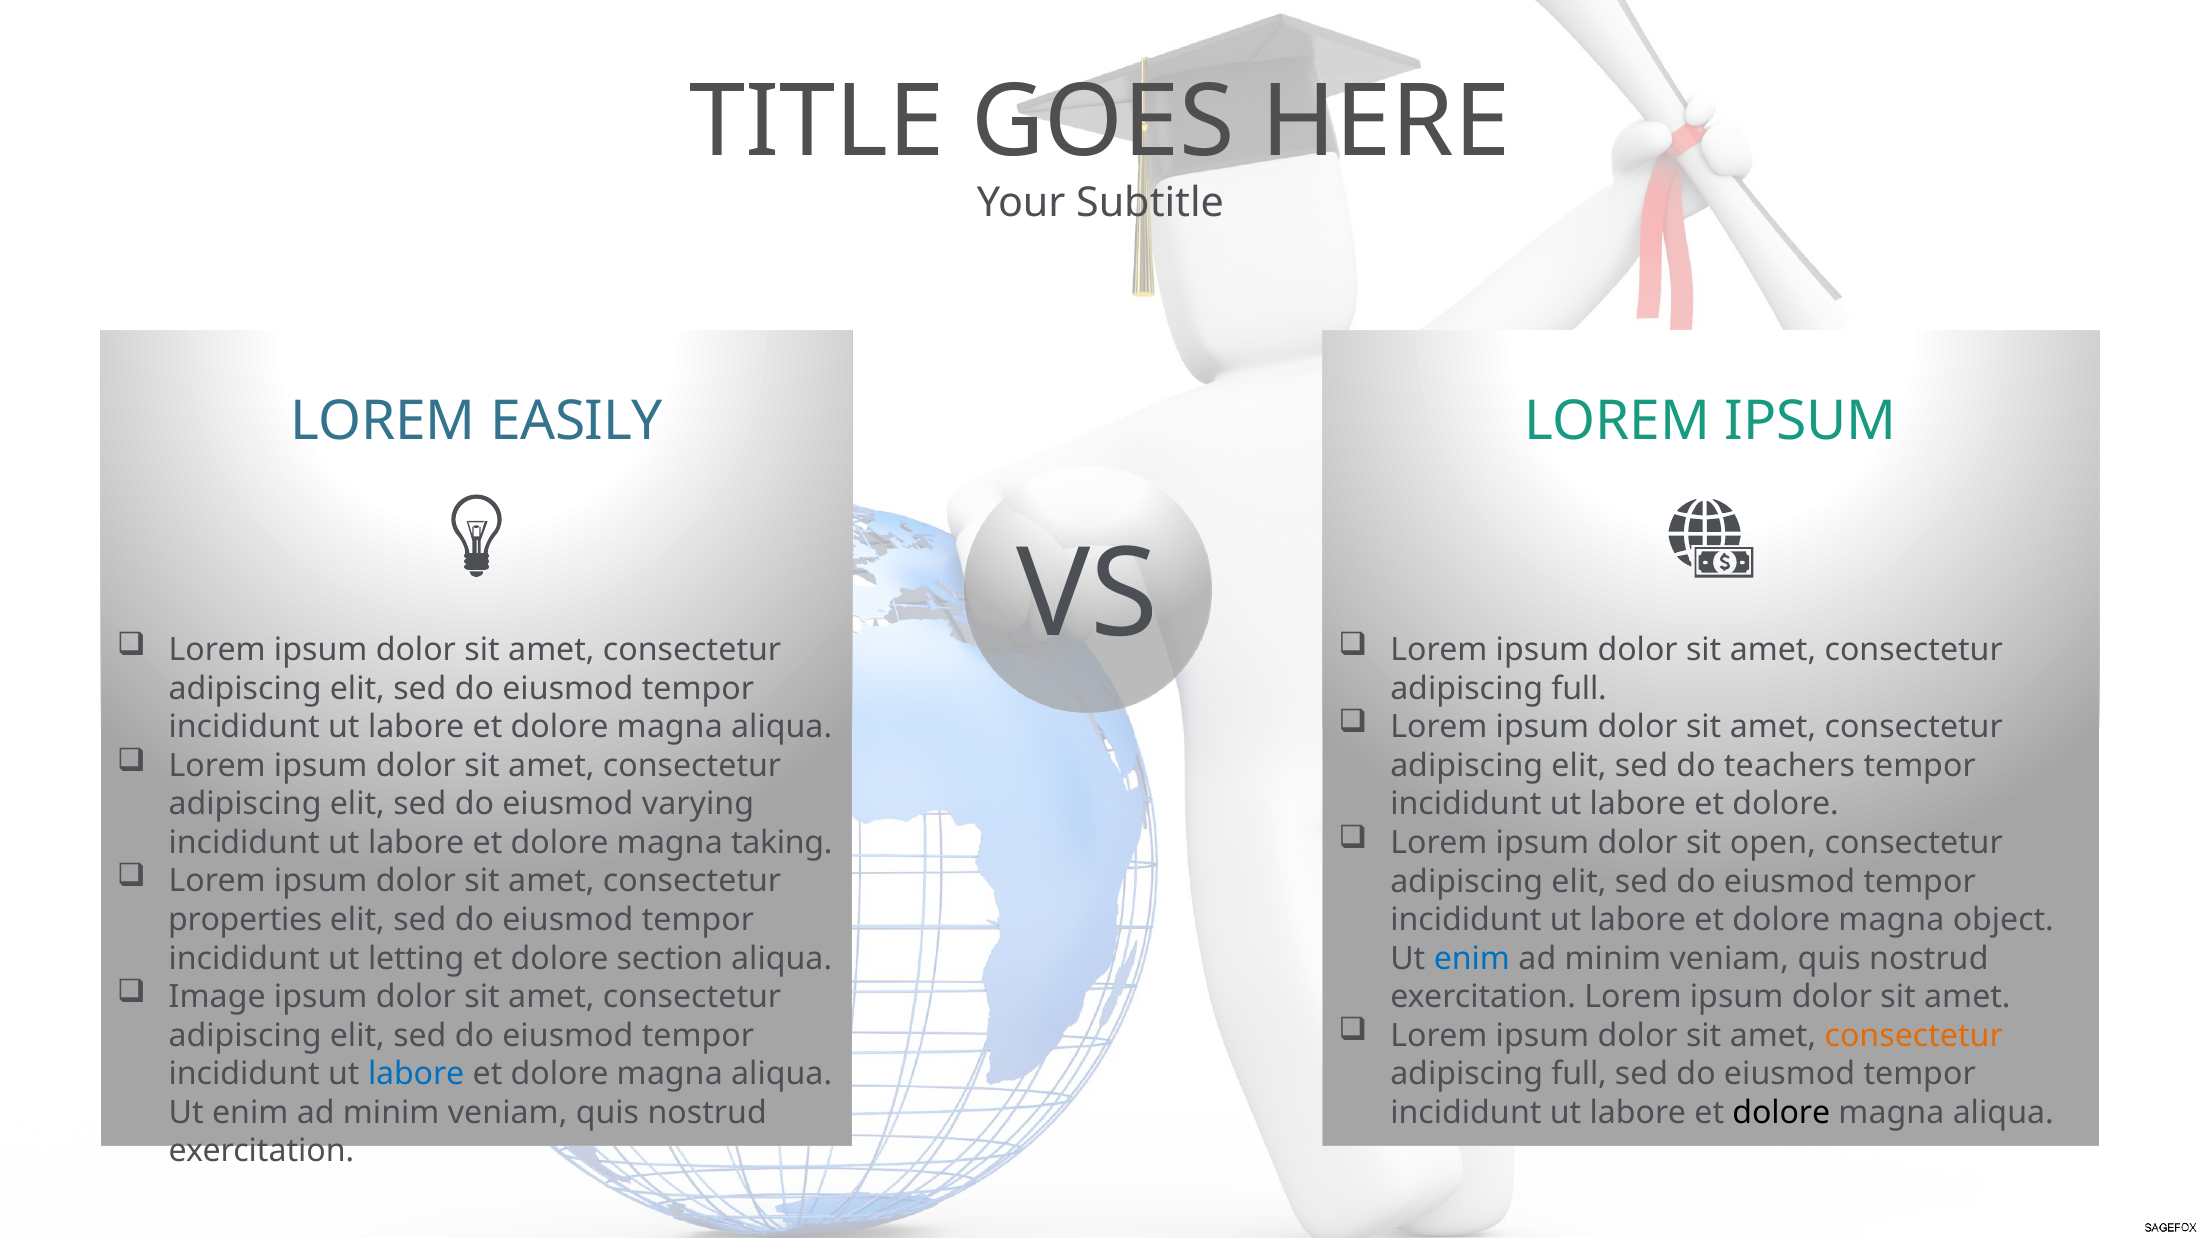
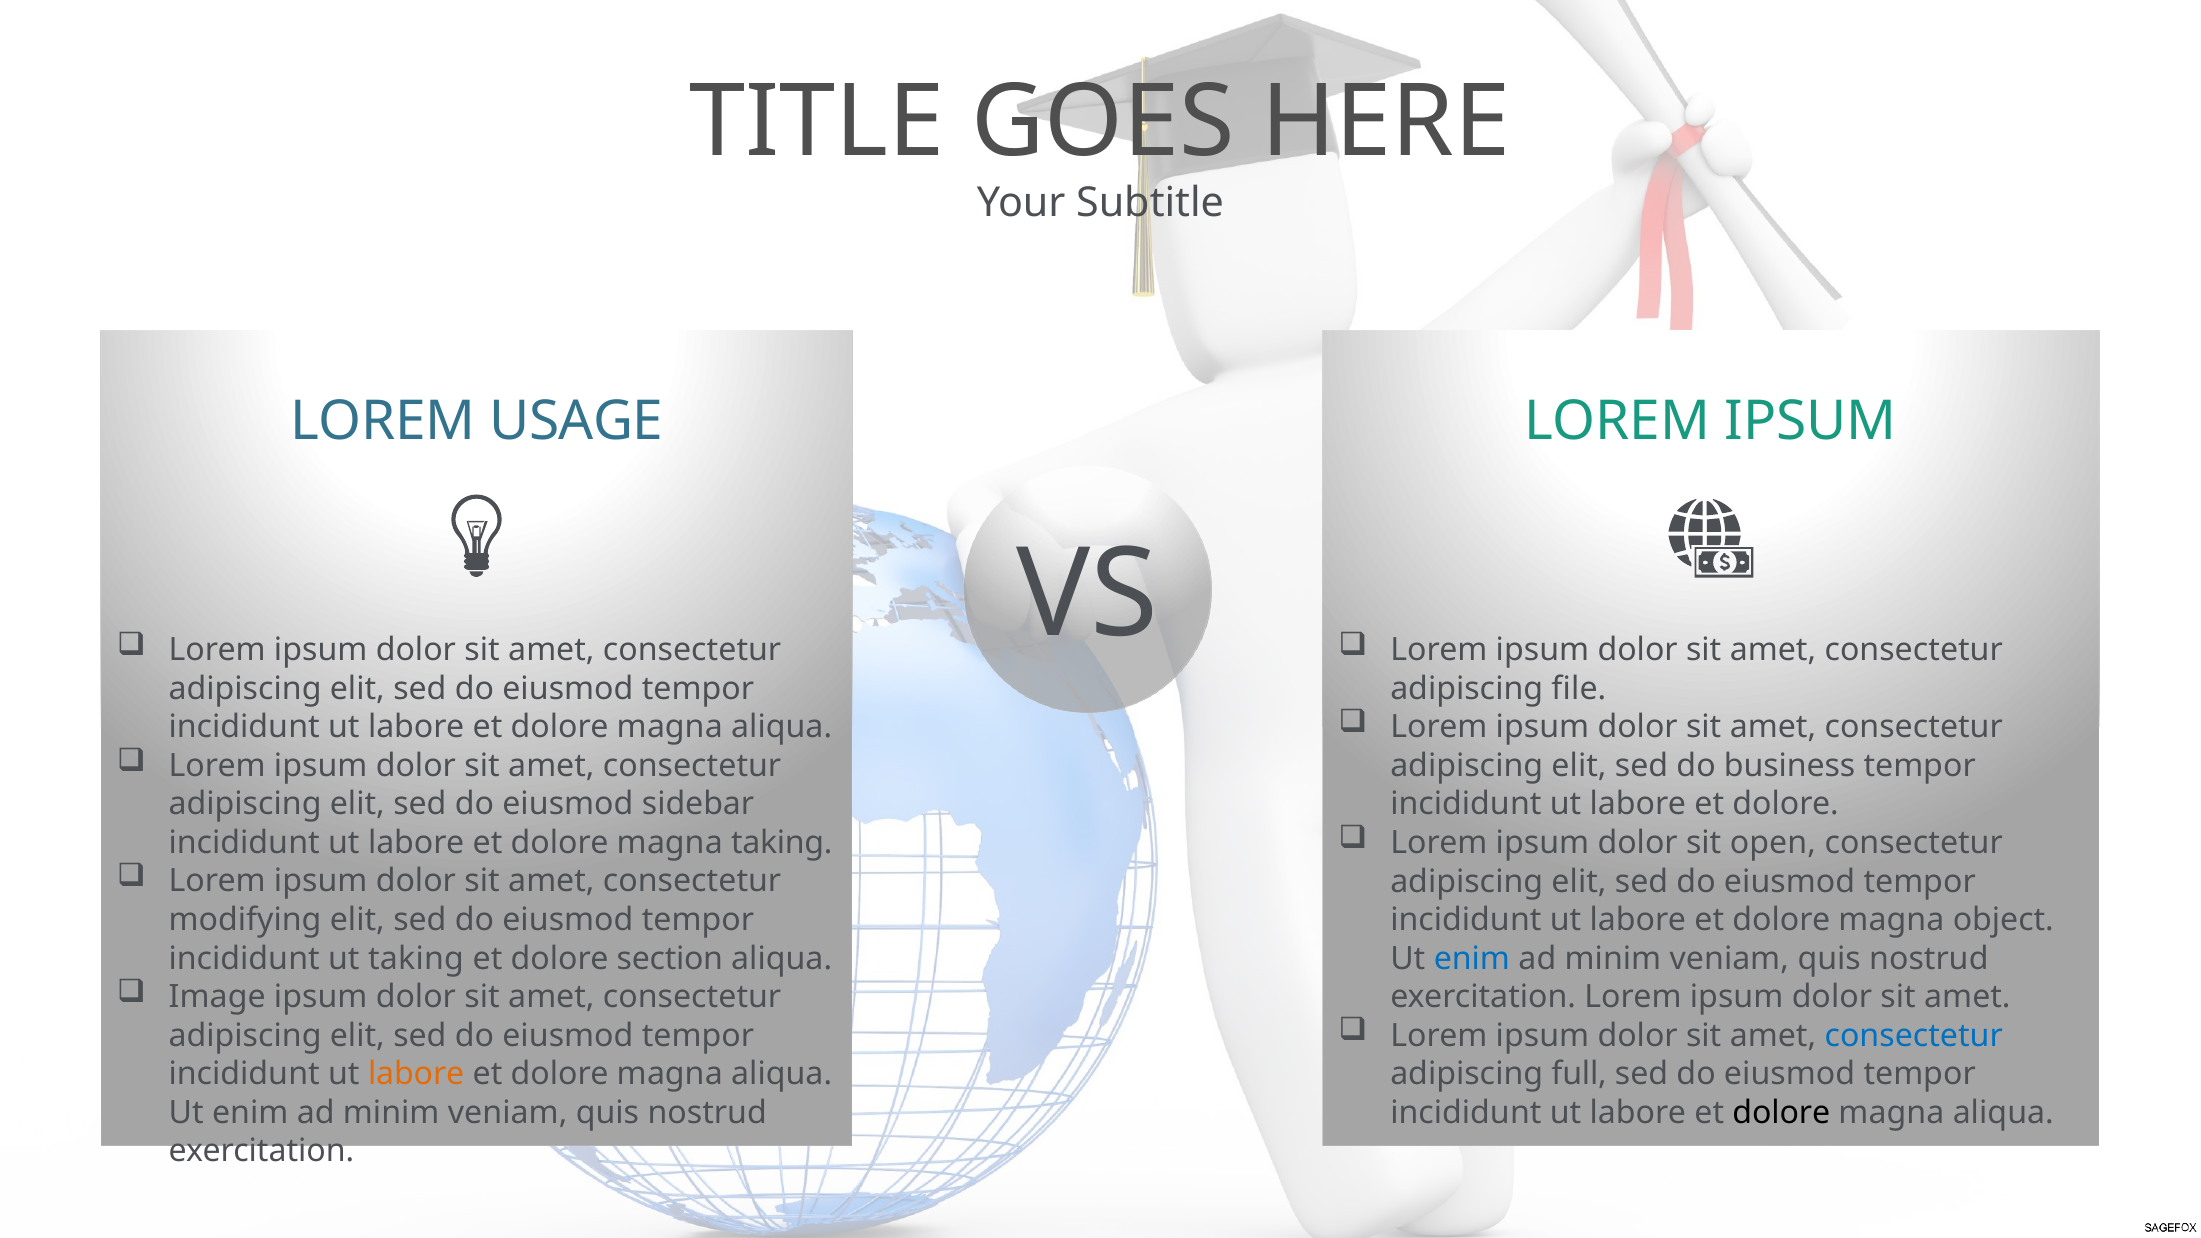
EASILY: EASILY -> USAGE (577, 422)
full: full -> file (1579, 689)
teachers: teachers -> business (1790, 766)
varying: varying -> sidebar (698, 804)
properties: properties -> modifying (245, 920)
ut letting: letting -> taking (416, 958)
consectetur colour: orange -> blue (1914, 1036)
labore colour: blue -> orange (416, 1074)
